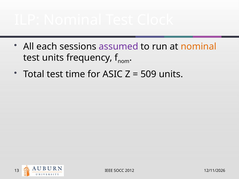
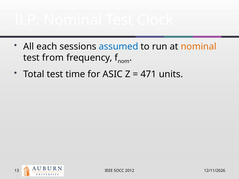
assumed colour: purple -> blue (119, 47)
test units: units -> from (53, 58)
509: 509 -> 471 (148, 74)
